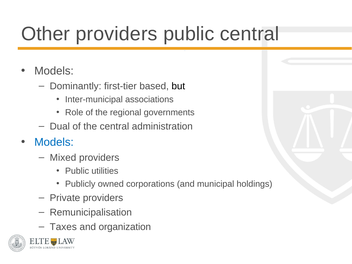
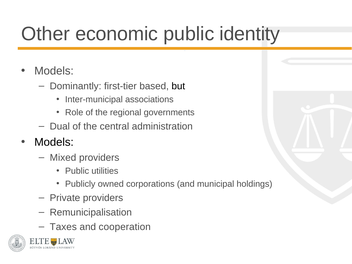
Other providers: providers -> economic (117, 34)
public central: central -> identity (250, 34)
Models colour: blue -> black (54, 142)
organization: organization -> cooperation (125, 227)
